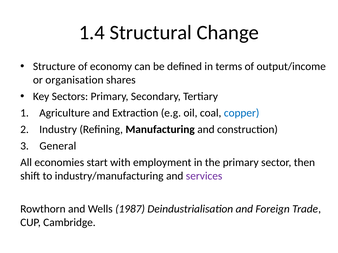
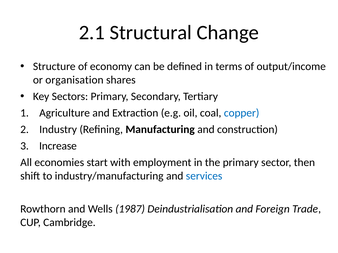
1.4: 1.4 -> 2.1 (92, 33)
General: General -> Increase (58, 146)
services colour: purple -> blue (204, 176)
